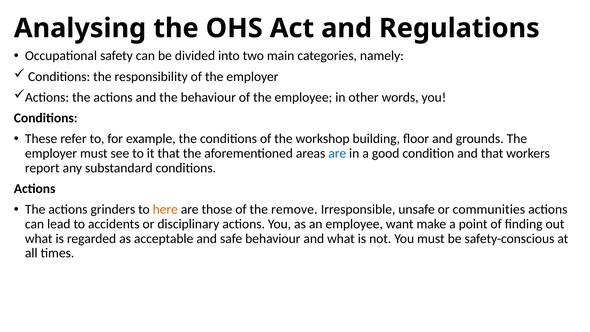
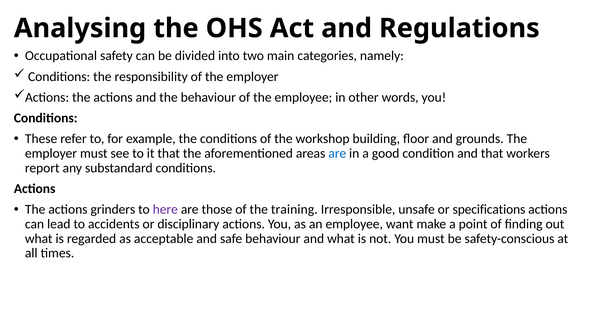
here colour: orange -> purple (165, 209)
remove: remove -> training (294, 209)
communities: communities -> specifications (489, 209)
